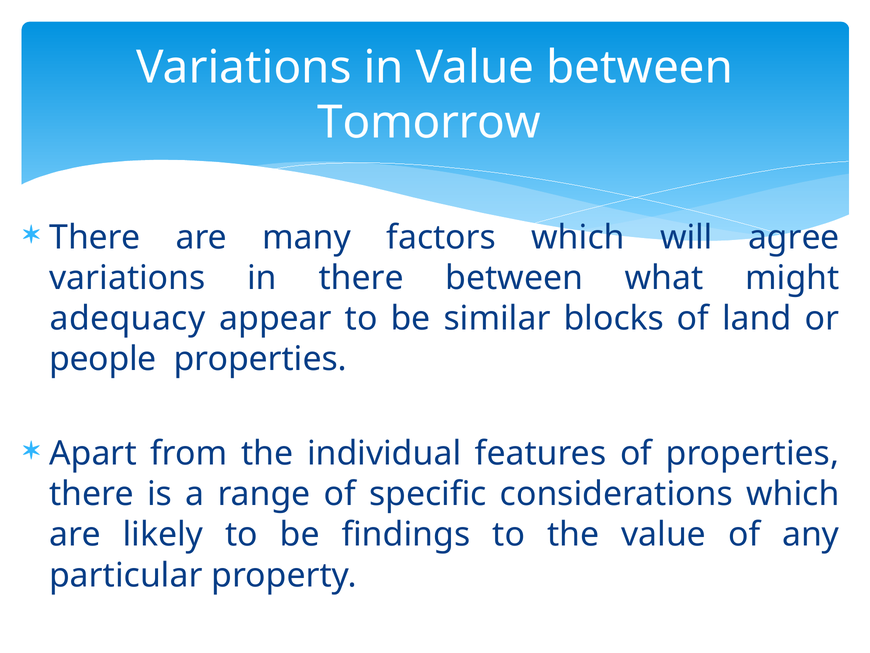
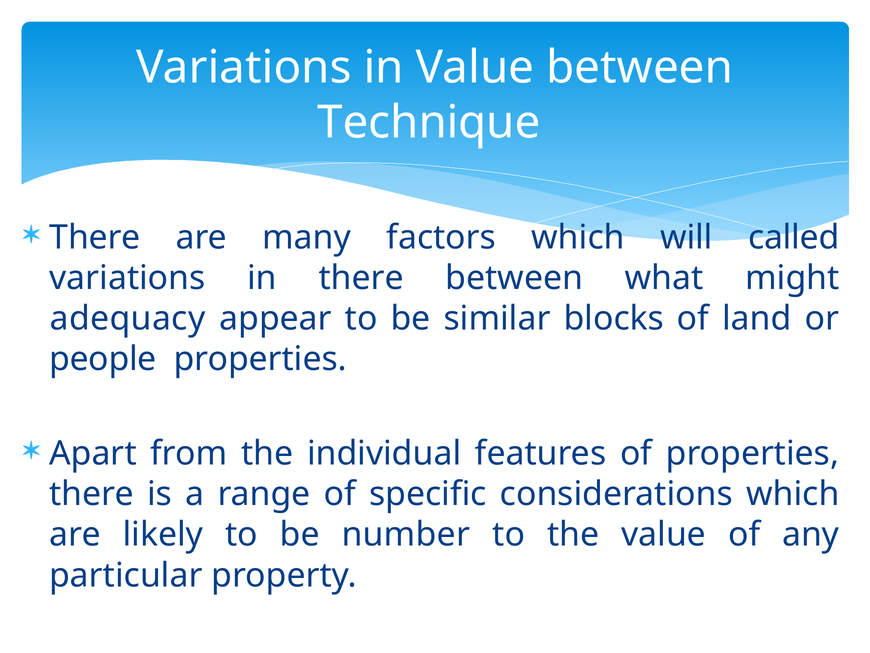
Tomorrow: Tomorrow -> Technique (429, 123)
agree: agree -> called (794, 237)
findings: findings -> number (406, 534)
